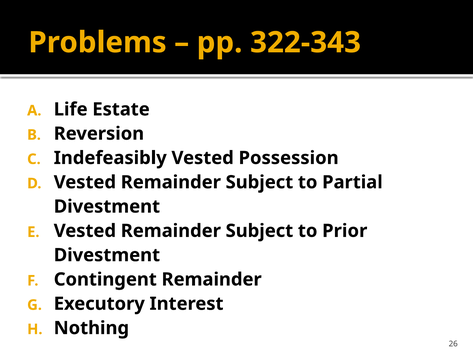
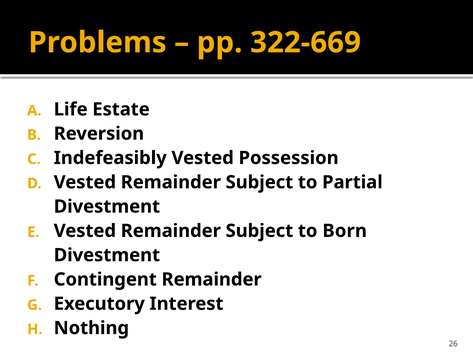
322-343: 322-343 -> 322-669 (306, 42)
Prior: Prior -> Born (345, 231)
